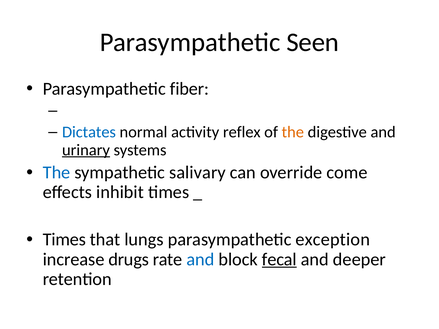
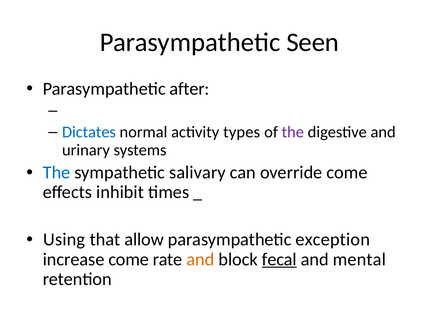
fiber: fiber -> after (190, 89)
reflex: reflex -> types (242, 132)
the colour: orange -> purple (293, 132)
urinary underline: present -> none (86, 150)
Times: Times -> Using (64, 240)
lungs: lungs -> allow (144, 240)
increase drugs: drugs -> come (129, 260)
and colour: blue -> orange (200, 260)
deeper: deeper -> mental (359, 260)
